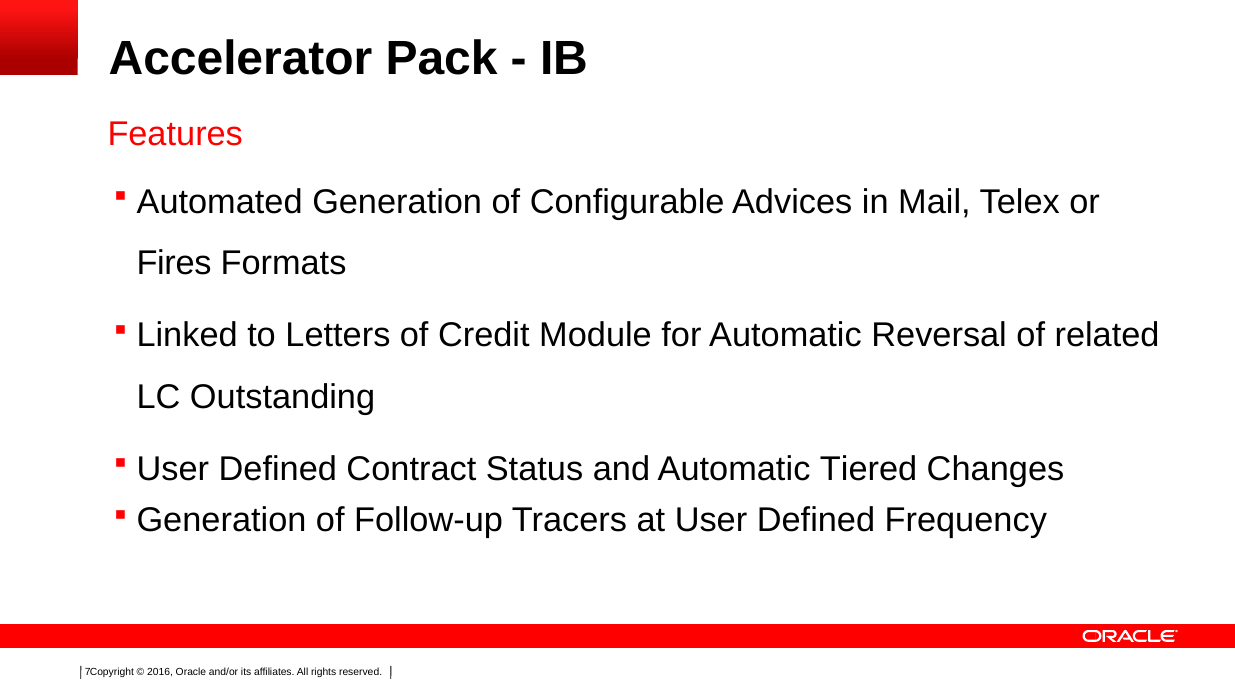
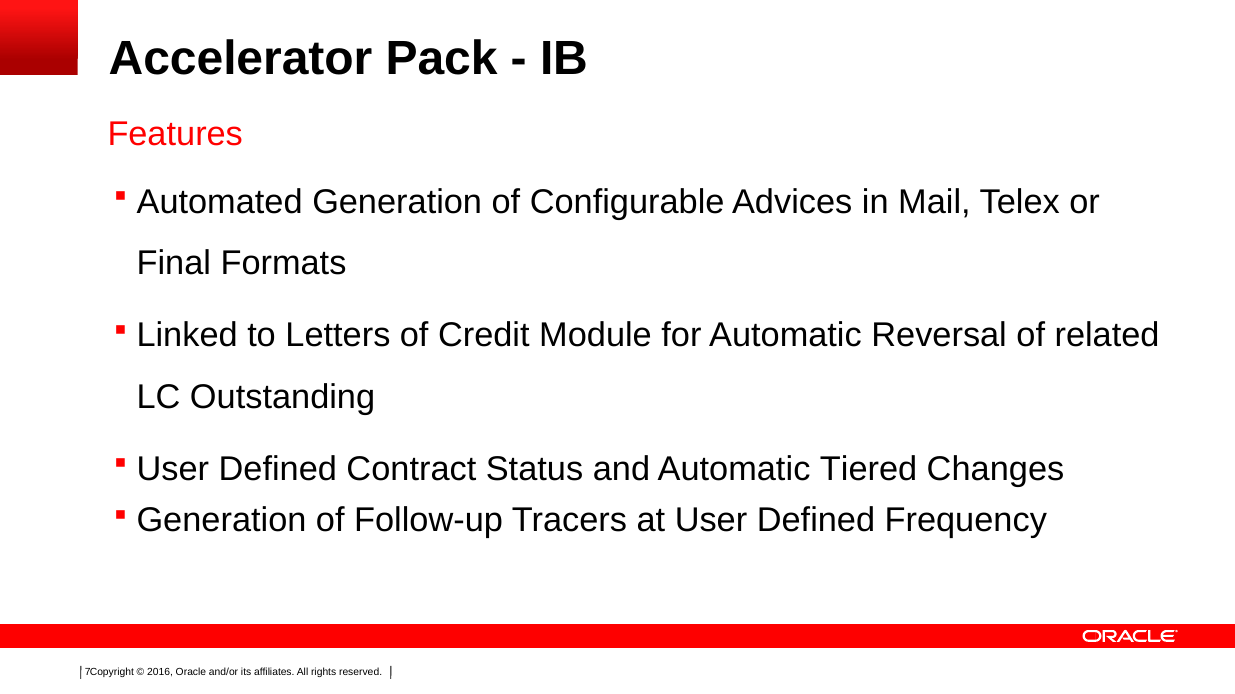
Fires: Fires -> Final (174, 264)
